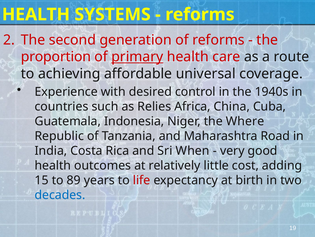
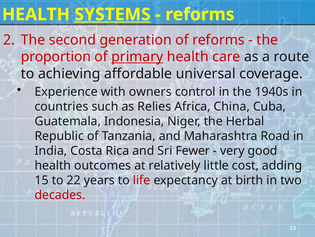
SYSTEMS underline: none -> present (113, 14)
desired: desired -> owners (150, 92)
Where: Where -> Herbal (245, 121)
When: When -> Fewer (193, 150)
89: 89 -> 22 (74, 180)
decades colour: blue -> red (60, 194)
